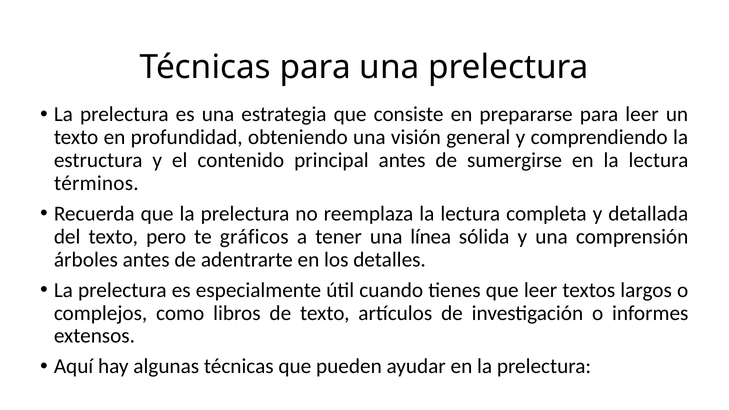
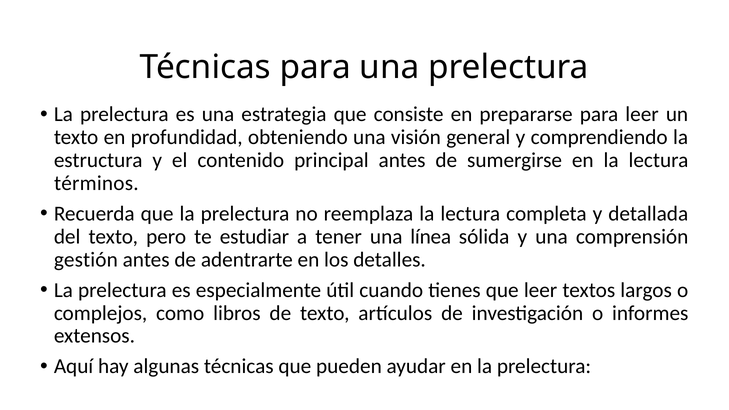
gráficos: gráficos -> estudiar (254, 237)
árboles: árboles -> gestión (86, 260)
